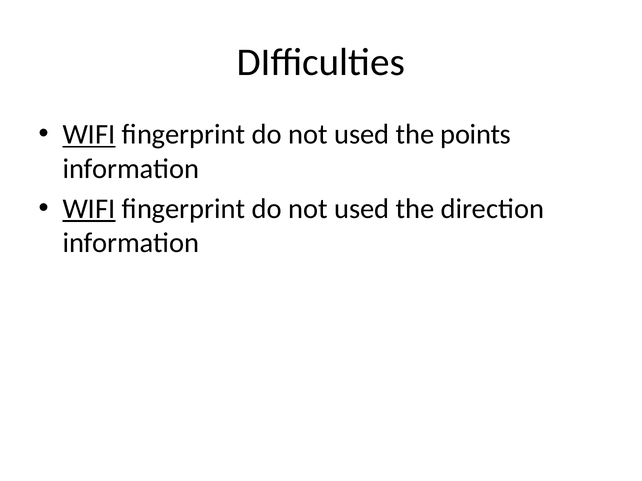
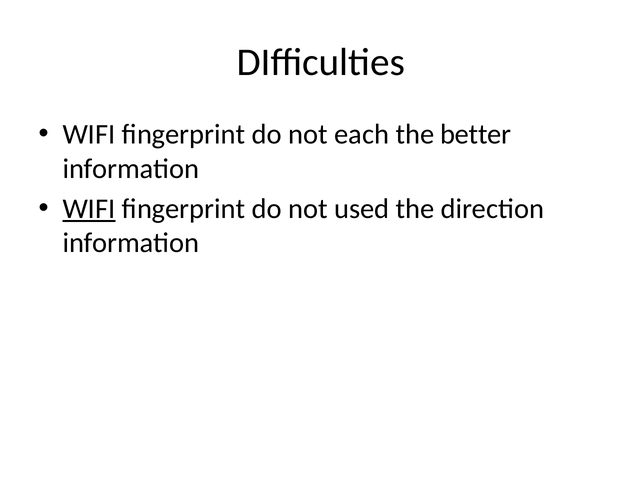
WIFI underline: present -> none (89, 135)
used: used -> each (362, 135)
points: points -> better (476, 135)
